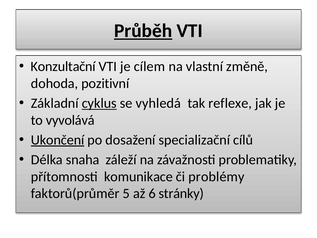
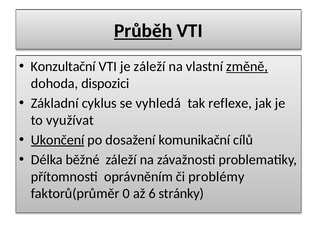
je cílem: cílem -> záleží (150, 67)
změně underline: none -> present (247, 67)
pozitivní: pozitivní -> dispozici (105, 83)
cyklus underline: present -> none (99, 103)
vyvolává: vyvolává -> využívat (70, 120)
specializační: specializační -> komunikační (194, 140)
snaha: snaha -> běžné (83, 160)
komunikace: komunikace -> oprávněním (138, 176)
5: 5 -> 0 (126, 193)
